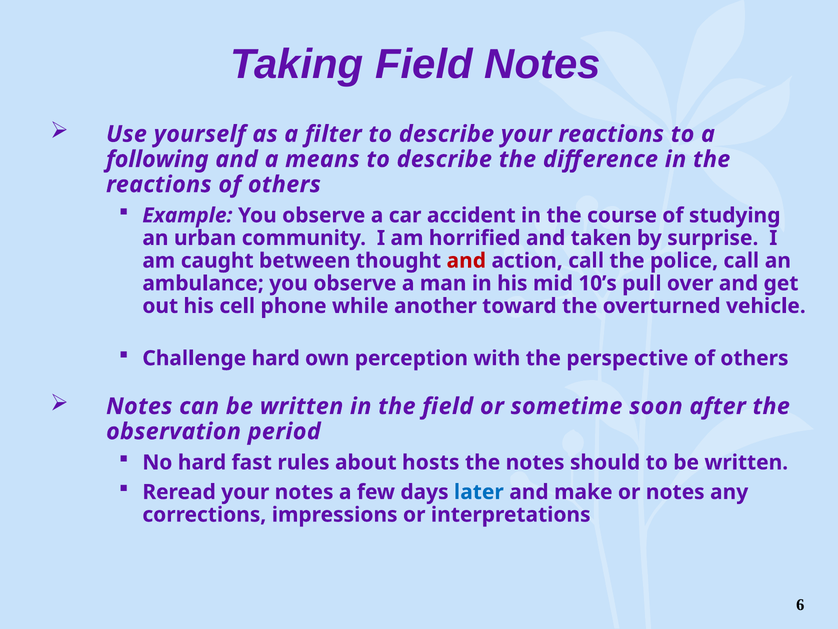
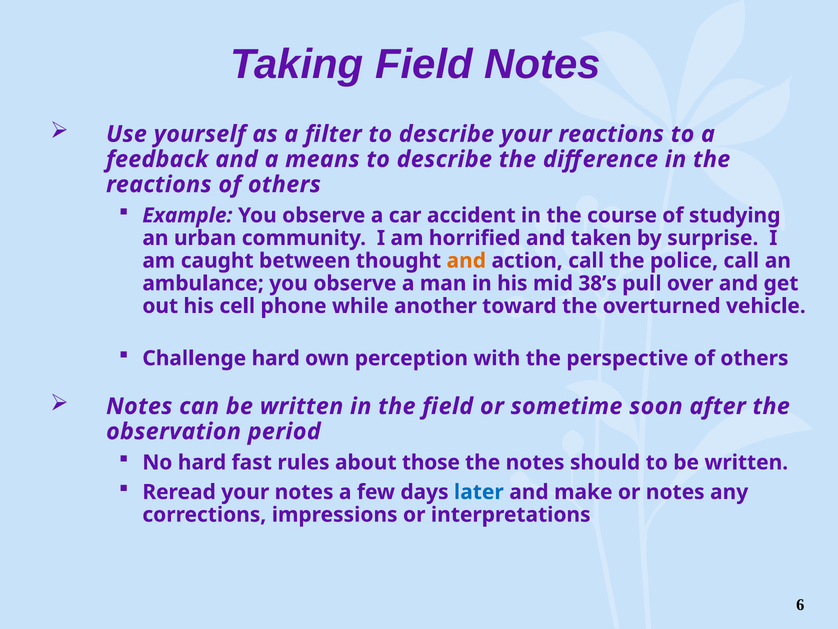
following: following -> feedback (157, 159)
and colour: red -> orange (466, 261)
10’s: 10’s -> 38’s (598, 283)
hosts: hosts -> those (431, 462)
